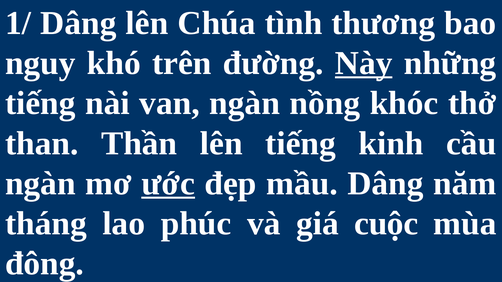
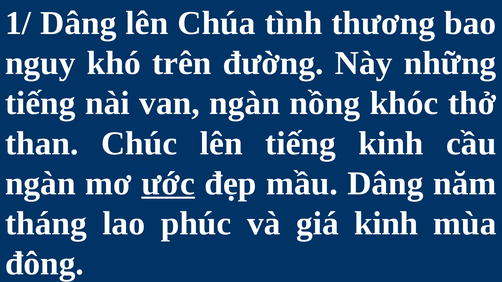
Này underline: present -> none (364, 63)
Thần: Thần -> Chúc (139, 144)
giá cuộc: cuộc -> kinh (386, 224)
